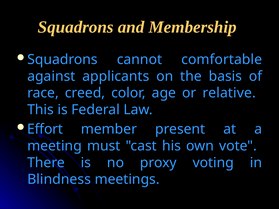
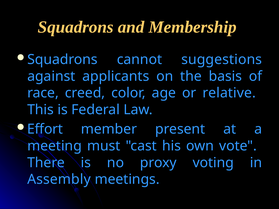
comfortable: comfortable -> suggestions (222, 60)
Blindness: Blindness -> Assembly (59, 180)
